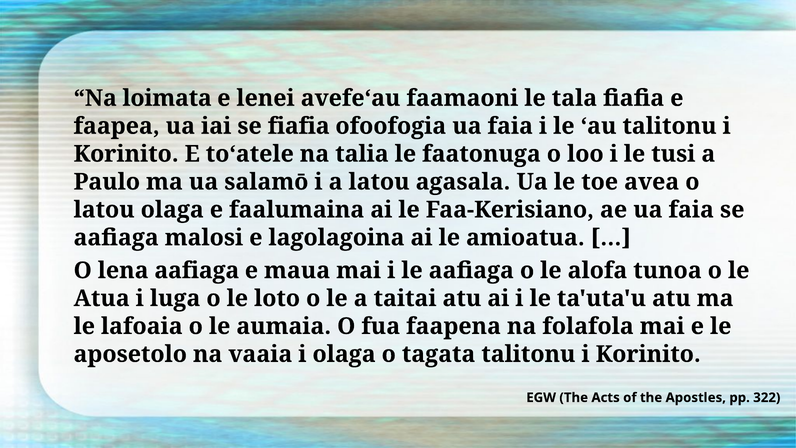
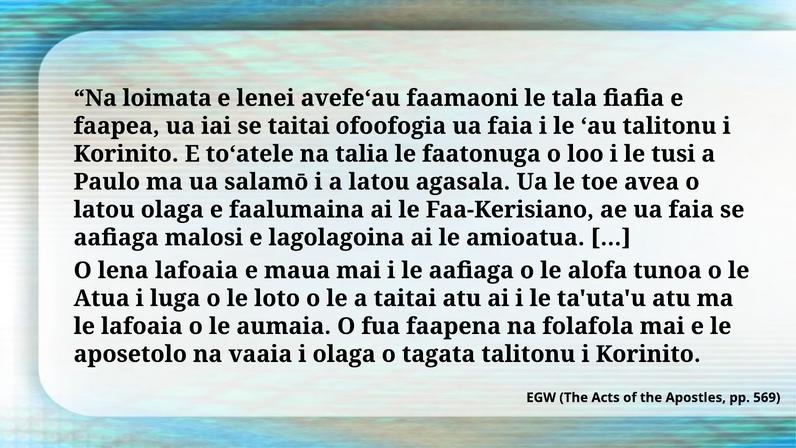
se fiafia: fiafia -> taitai (299, 126)
lena aafiaga: aafiaga -> lafoaia (197, 270)
322: 322 -> 569 (767, 397)
